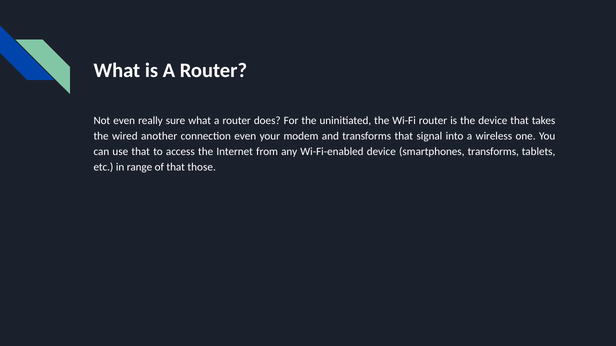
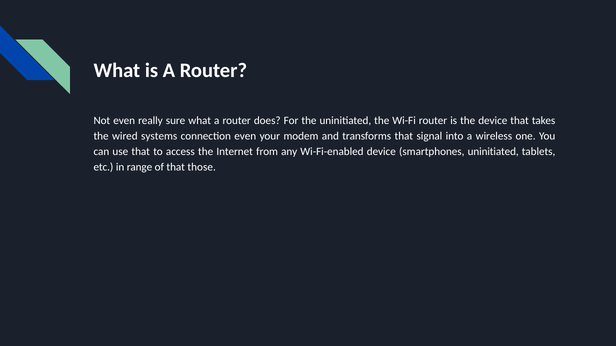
another: another -> systems (159, 136)
smartphones transforms: transforms -> uninitiated (493, 152)
